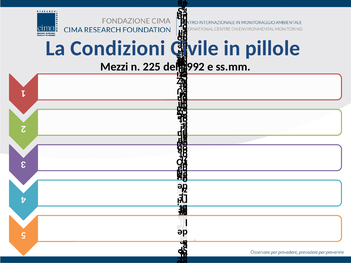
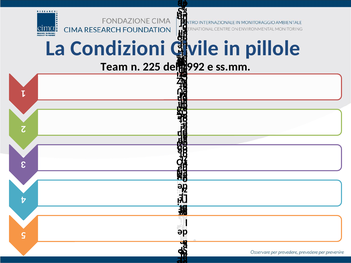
Mezzi: Mezzi -> Team (114, 67)
